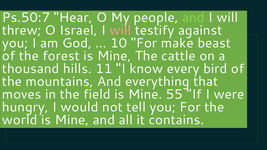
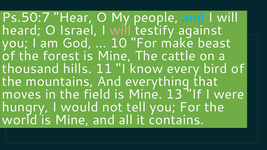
and colour: light green -> light blue (193, 18)
threw: threw -> heard (21, 30)
55: 55 -> 13 (174, 94)
